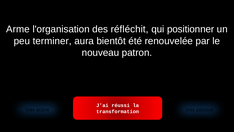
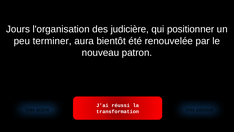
Arme: Arme -> Jours (18, 29)
réfléchit: réfléchit -> judicière (130, 29)
